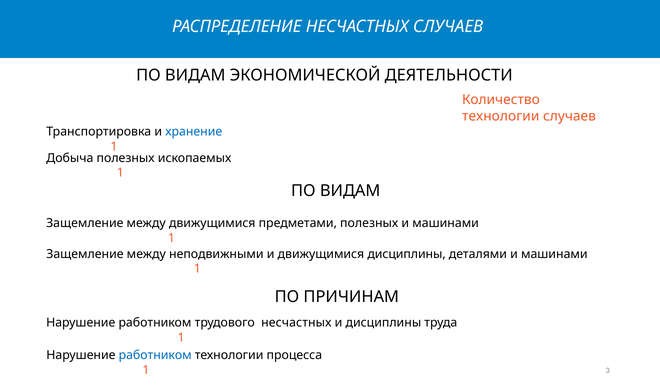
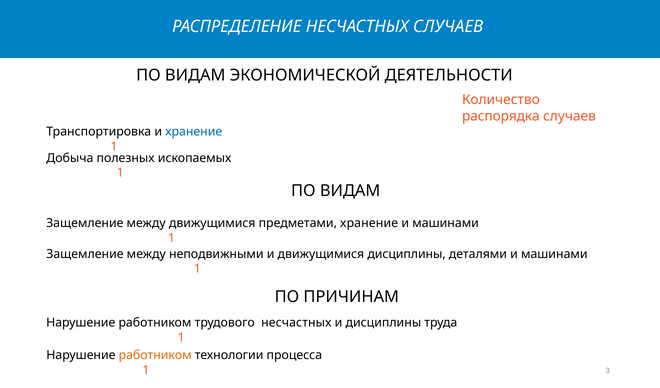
технологии: технологии -> распорядка (501, 116)
предметами полезных: полезных -> хранение (369, 223)
работником colour: blue -> orange (155, 355)
